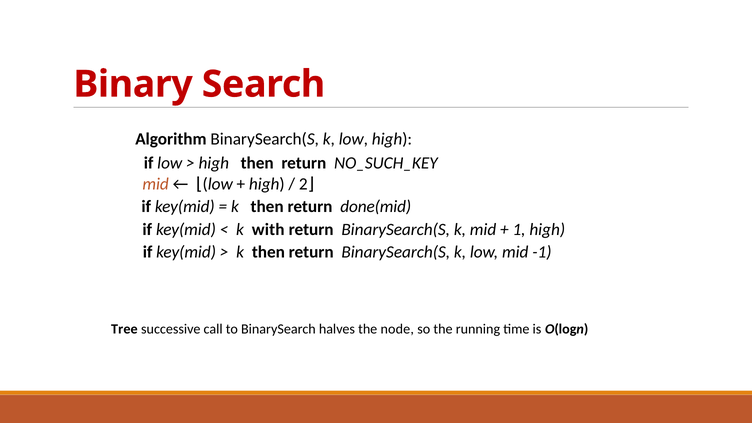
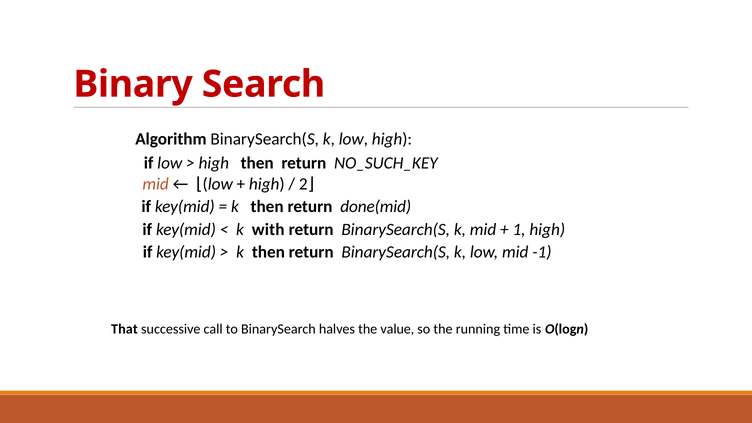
Tree: Tree -> That (124, 329)
node: node -> value (397, 329)
